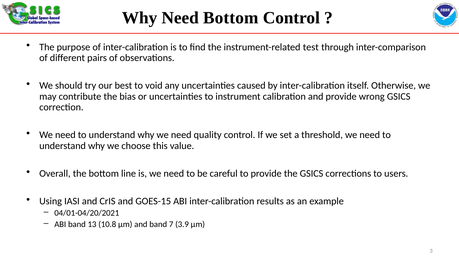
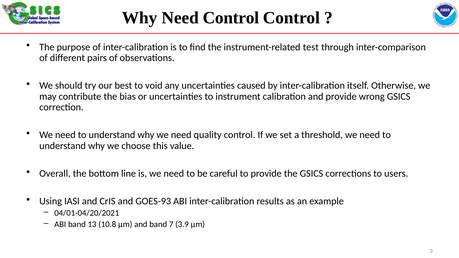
Need Bottom: Bottom -> Control (231, 18)
GOES-15: GOES-15 -> GOES-93 (153, 201)
